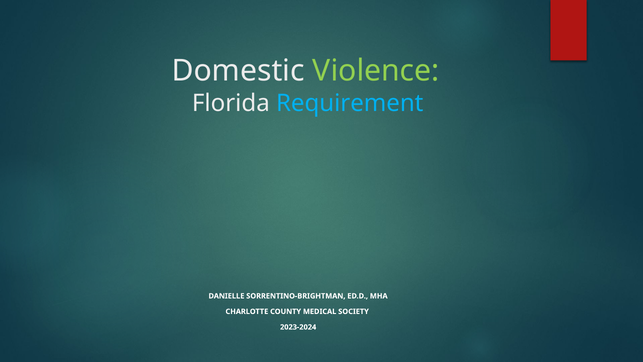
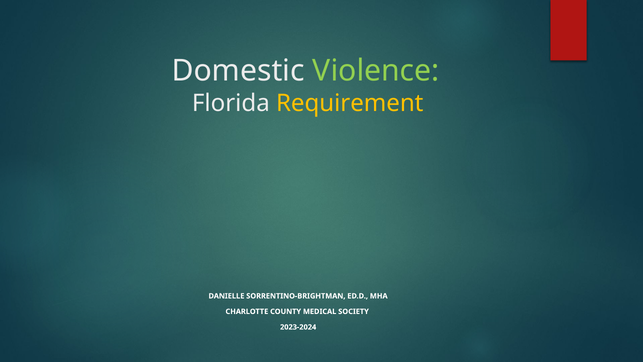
Requirement colour: light blue -> yellow (350, 103)
